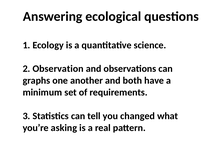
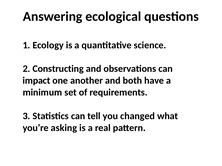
Observation: Observation -> Constructing (58, 69)
graphs: graphs -> impact (36, 81)
